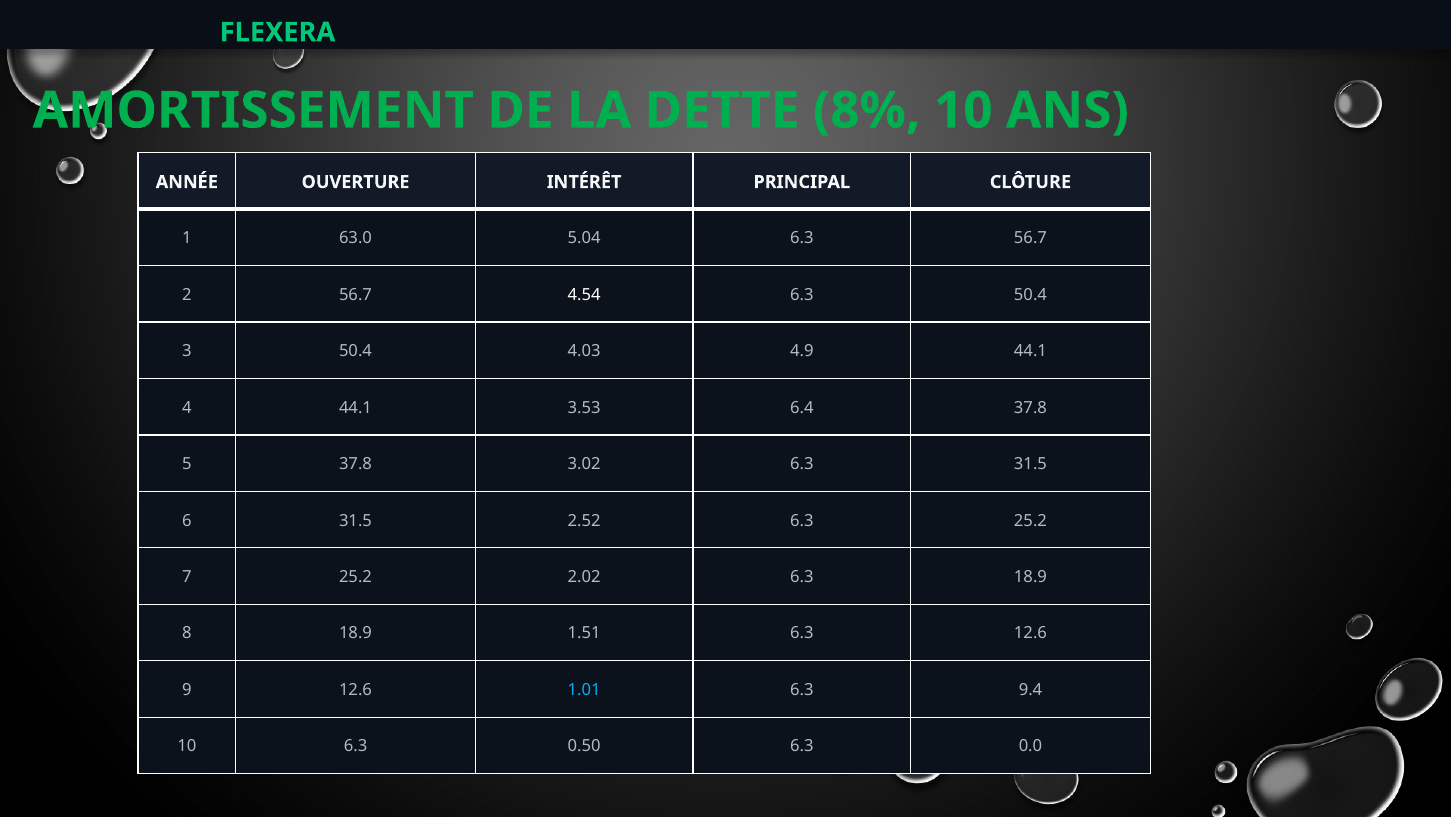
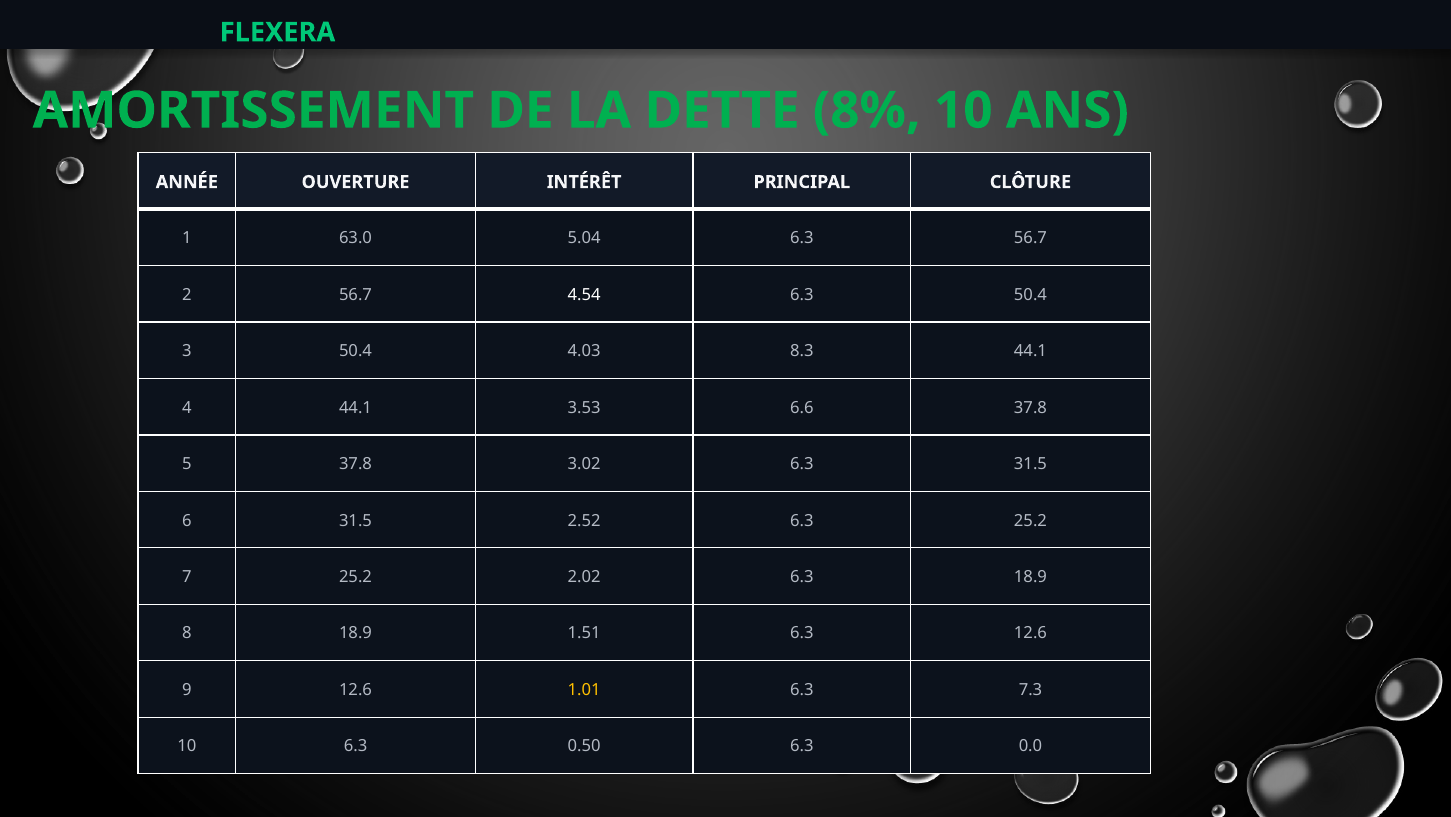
4.9: 4.9 -> 8.3 (802, 351)
6.4: 6.4 -> 6.6 (802, 407)
1.01 colour: light blue -> yellow (584, 689)
9.4: 9.4 -> 7.3 (1030, 689)
